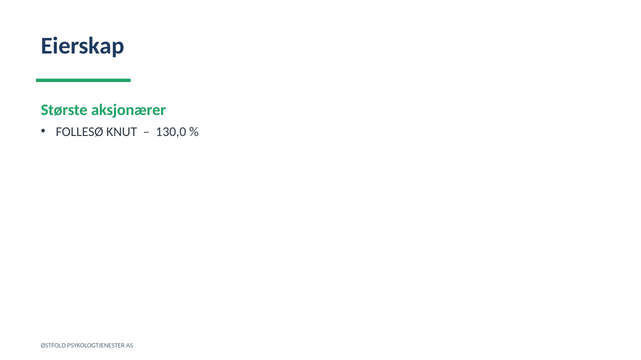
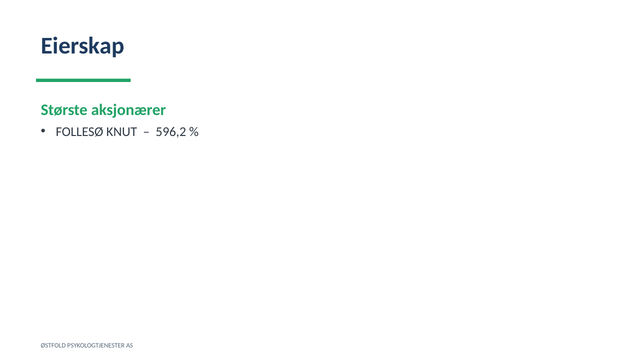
130,0: 130,0 -> 596,2 (171, 132)
